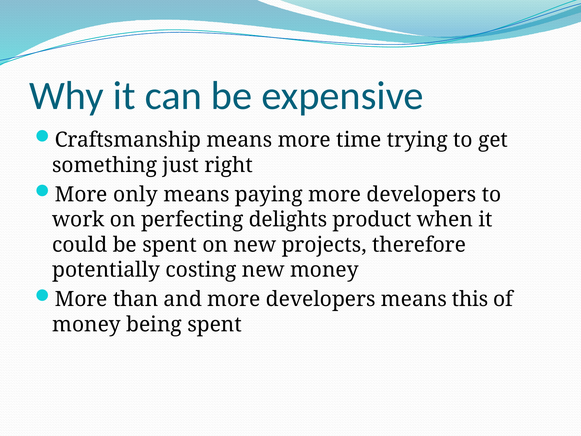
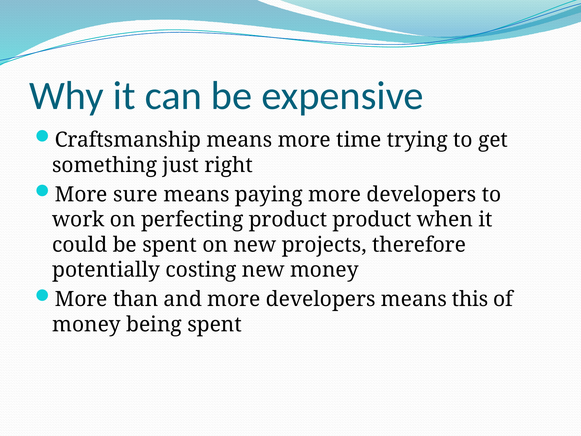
only: only -> sure (136, 194)
perfecting delights: delights -> product (288, 220)
